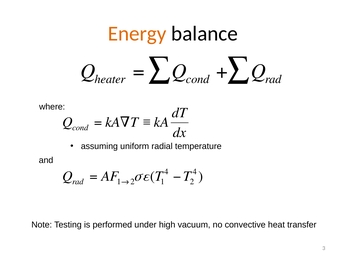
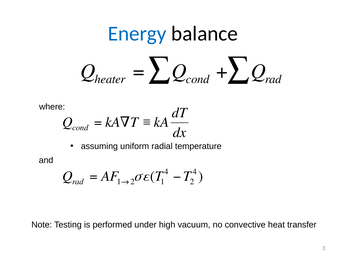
Energy colour: orange -> blue (137, 33)
